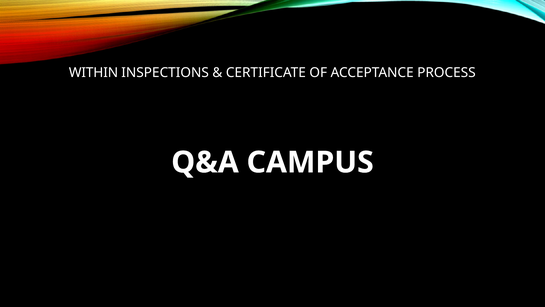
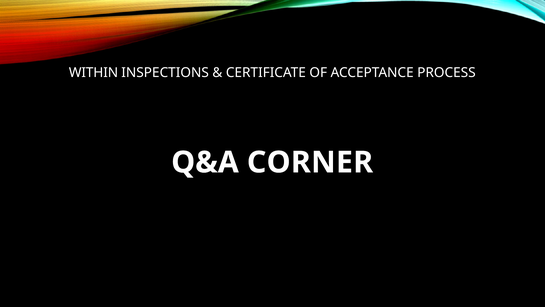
CAMPUS: CAMPUS -> CORNER (310, 162)
